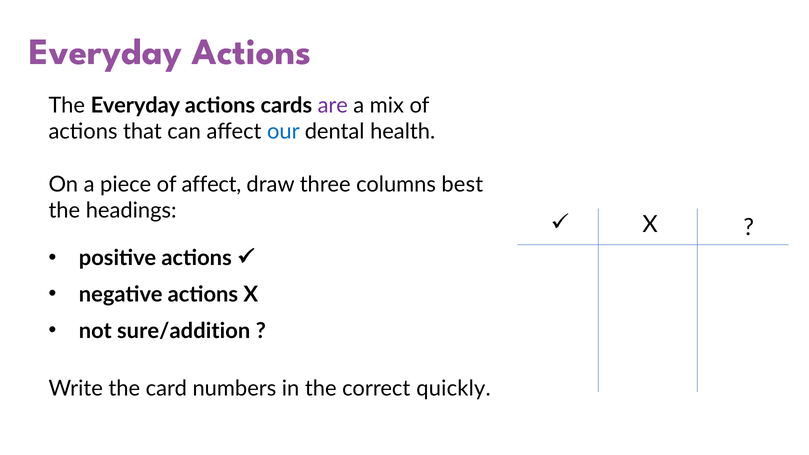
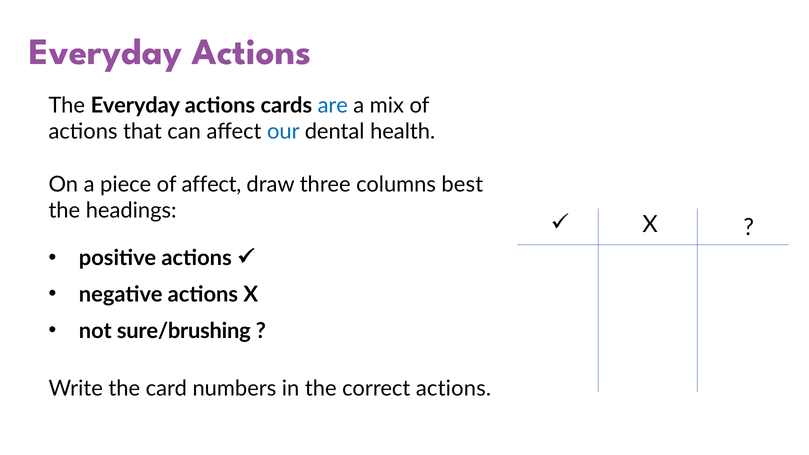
are colour: purple -> blue (333, 105)
sure/addition: sure/addition -> sure/brushing (184, 331)
correct quickly: quickly -> actions (454, 388)
